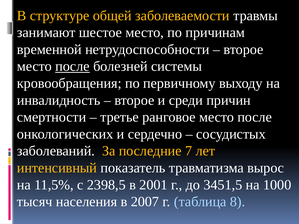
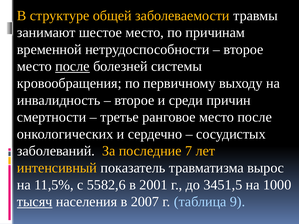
2398,5: 2398,5 -> 5582,6 (106, 185)
тысяч underline: none -> present (35, 202)
8: 8 -> 9 (238, 202)
